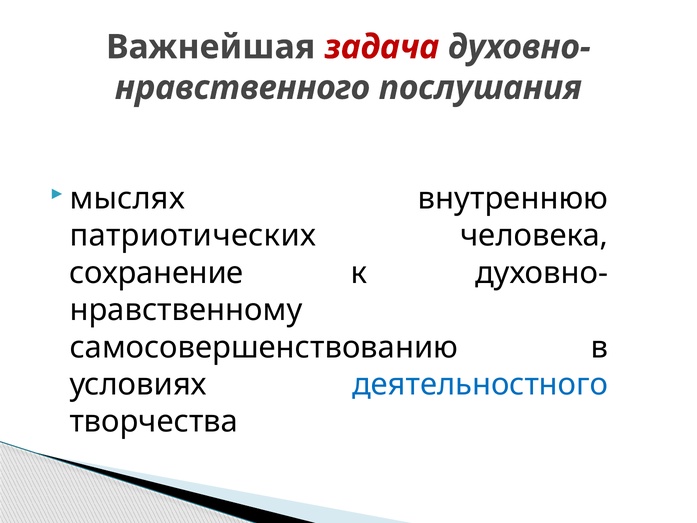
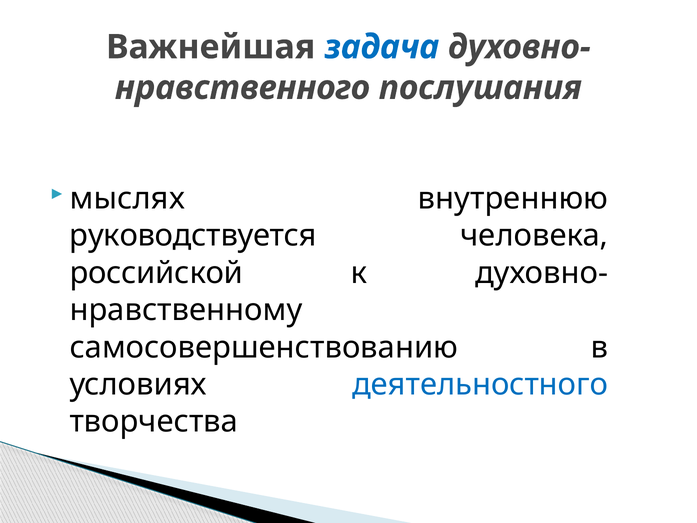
задача colour: red -> blue (382, 47)
патриотических: патриотических -> руководствуется (193, 236)
сохранение: сохранение -> российской (156, 273)
